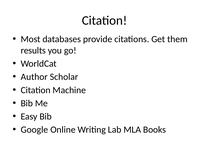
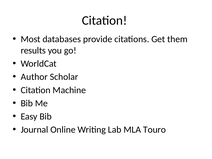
Google: Google -> Journal (34, 130)
Books: Books -> Touro (155, 130)
